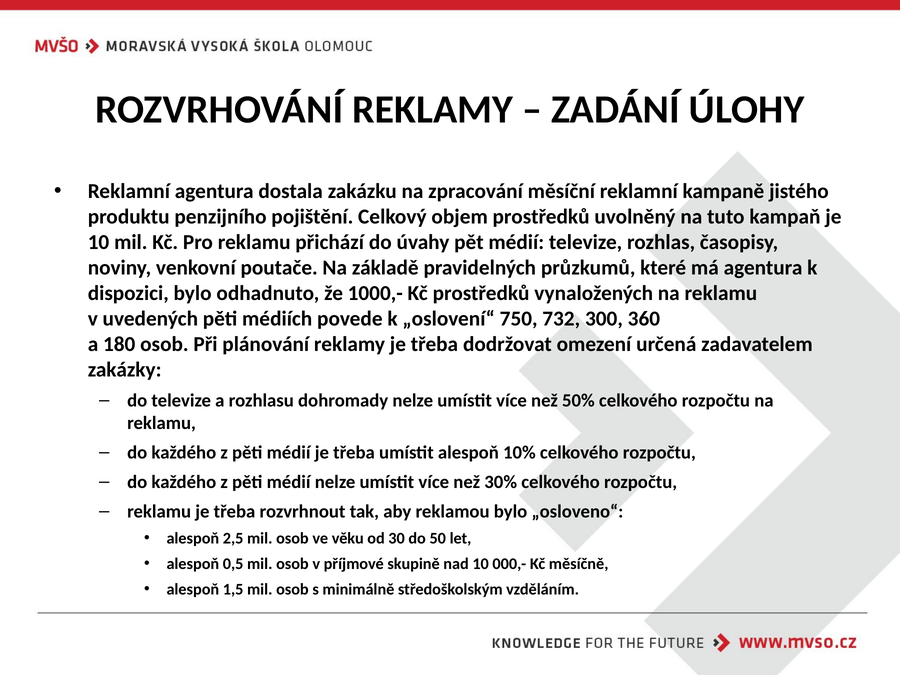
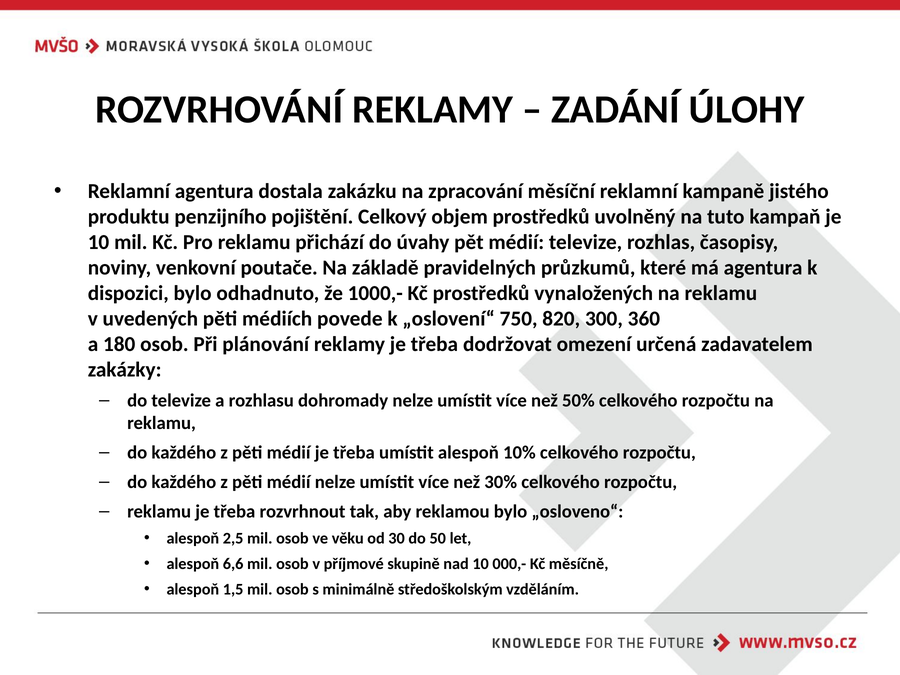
732: 732 -> 820 (561, 319)
0,5: 0,5 -> 6,6 (233, 564)
